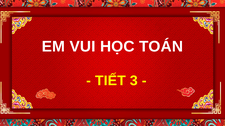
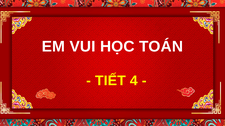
3: 3 -> 4 (134, 81)
